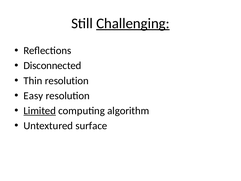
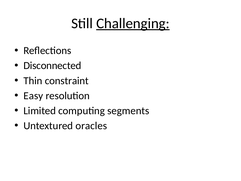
Thin resolution: resolution -> constraint (67, 81)
Limited underline: present -> none (40, 111)
algorithm: algorithm -> segments (128, 111)
surface: surface -> oracles (91, 126)
